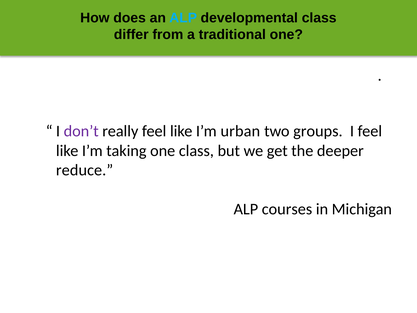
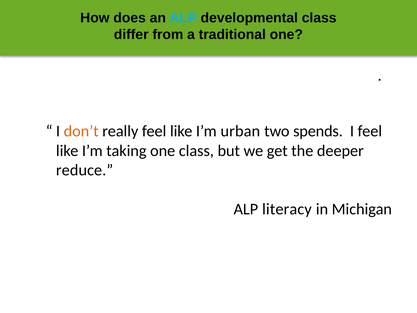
don’t colour: purple -> orange (81, 131)
groups: groups -> spends (318, 131)
courses: courses -> literacy (287, 209)
